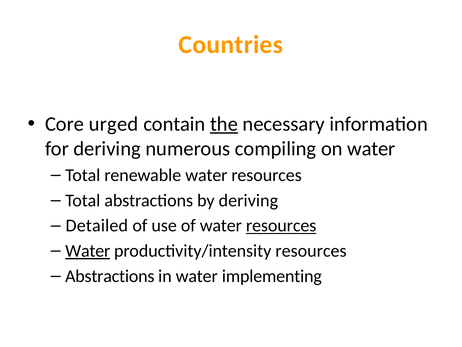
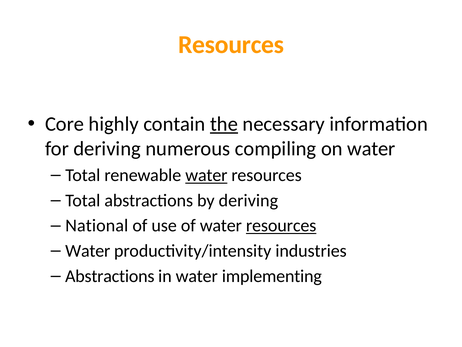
Countries: Countries -> Resources (231, 45)
urged: urged -> highly (114, 124)
water underline: none -> present (206, 175)
Detailed: Detailed -> National (97, 225)
Water underline: present -> none (88, 251)
productivity/intensity resources: resources -> industries (311, 251)
